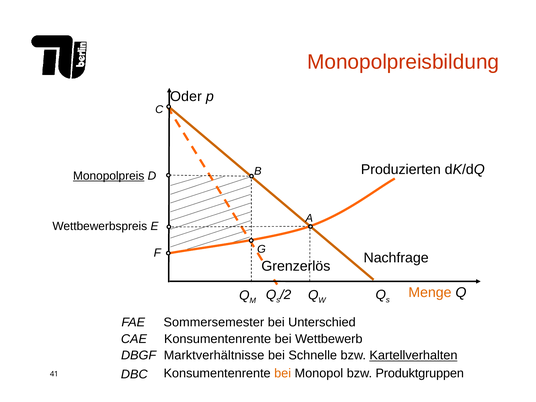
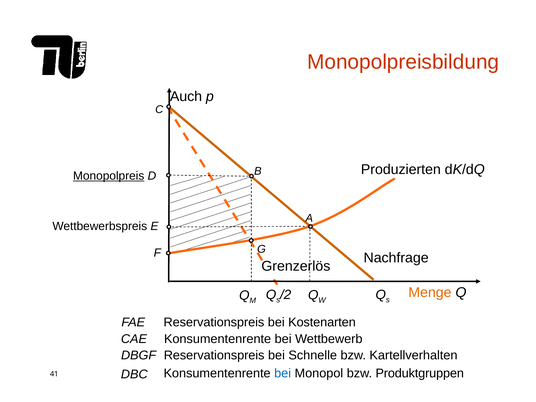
Oder: Oder -> Auch (186, 96)
FAE Sommersemester: Sommersemester -> Reservationspreis (214, 322)
Unterschied: Unterschied -> Kostenarten (322, 322)
DBGF Marktverhältnisse: Marktverhältnisse -> Reservationspreis (214, 355)
Kartellverhalten underline: present -> none (413, 355)
bei colour: orange -> blue (283, 373)
